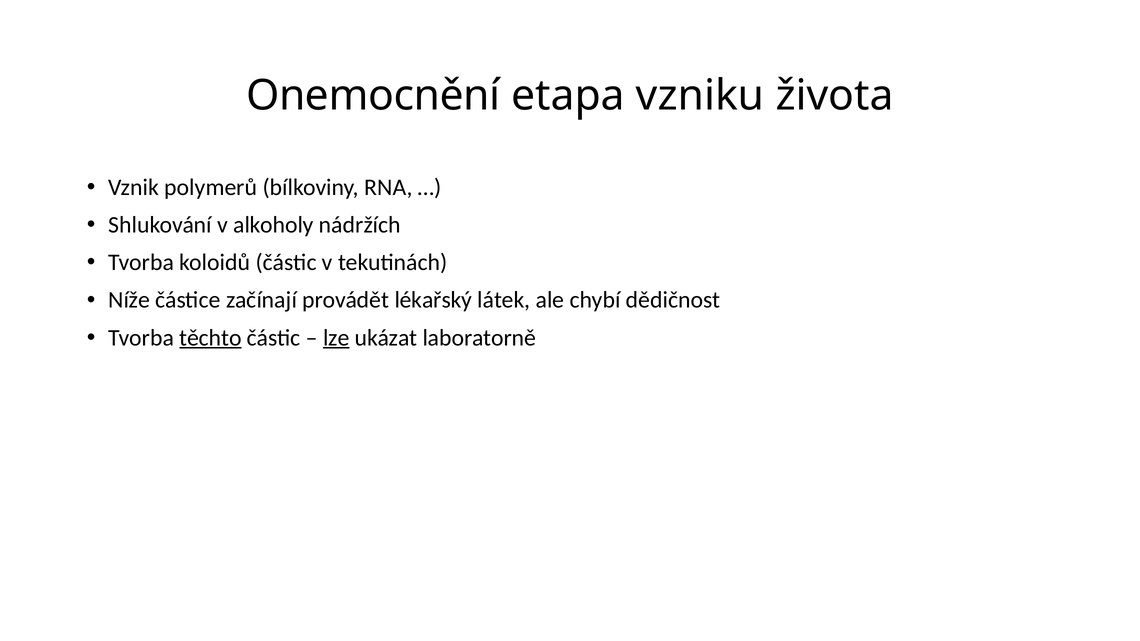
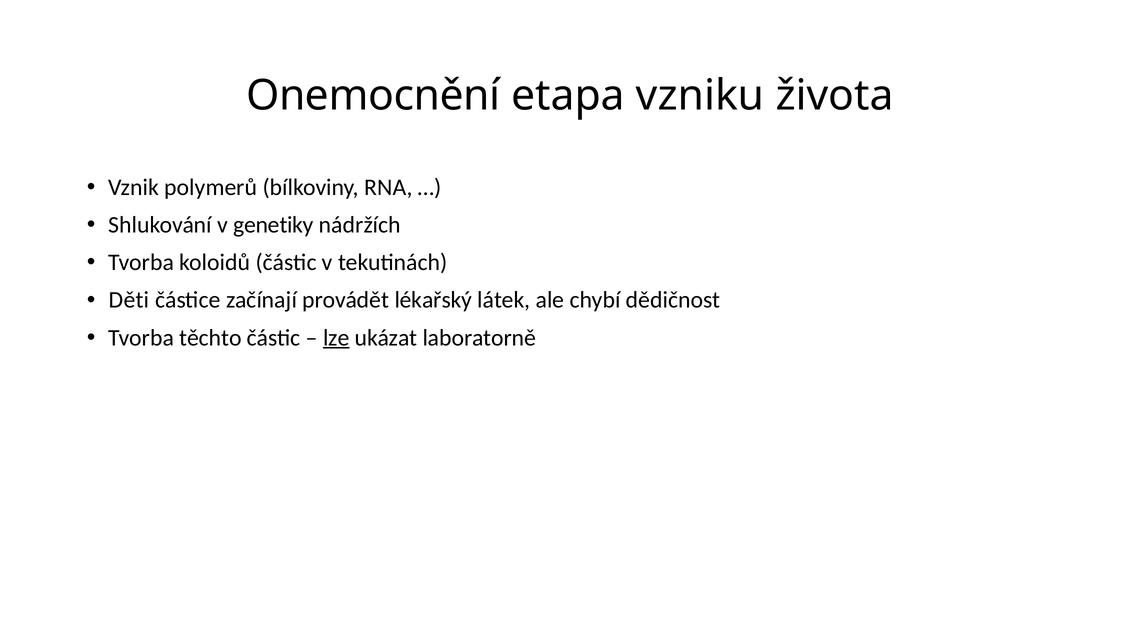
alkoholy: alkoholy -> genetiky (273, 225)
Níže: Níže -> Děti (129, 300)
těchto underline: present -> none (210, 338)
